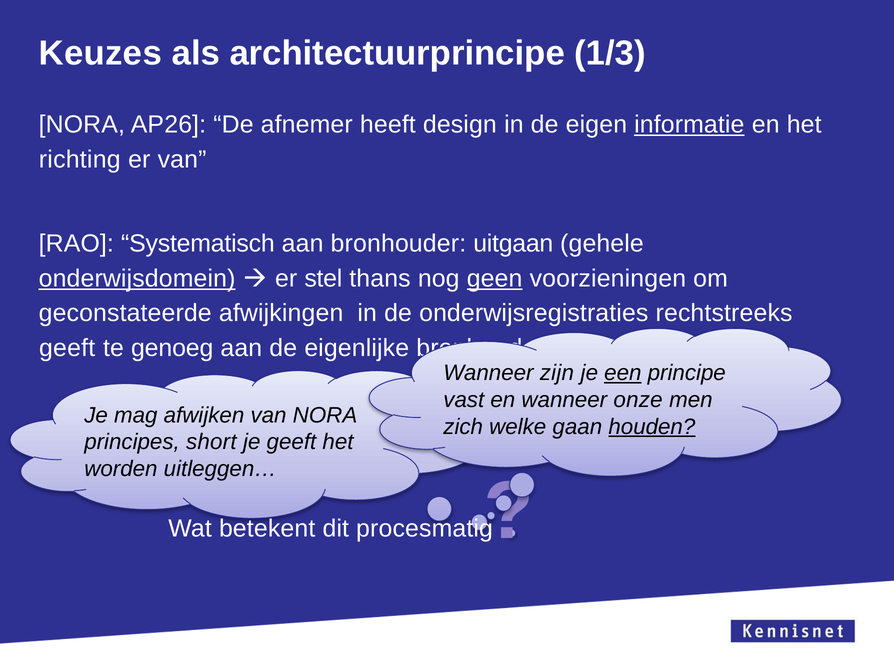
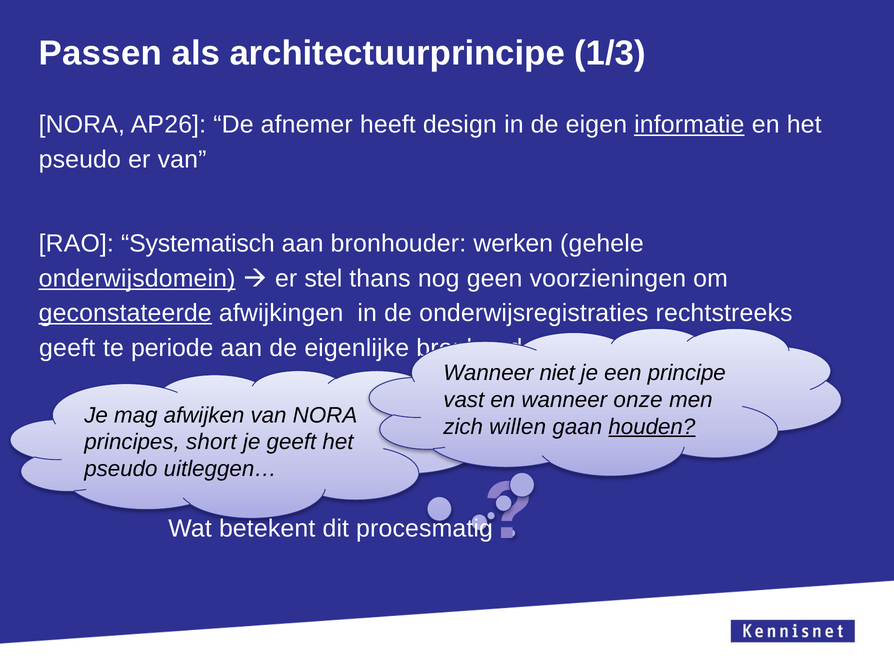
Keuzes: Keuzes -> Passen (100, 53)
richting: richting -> pseudo (80, 160)
uitgaan: uitgaan -> werken (513, 244)
geen underline: present -> none (495, 279)
geconstateerde underline: none -> present (125, 314)
genoeg: genoeg -> periode (172, 348)
zijn: zijn -> niet (557, 373)
een underline: present -> none (623, 373)
welke: welke -> willen (518, 427)
worden: worden -> pseudo (121, 469)
